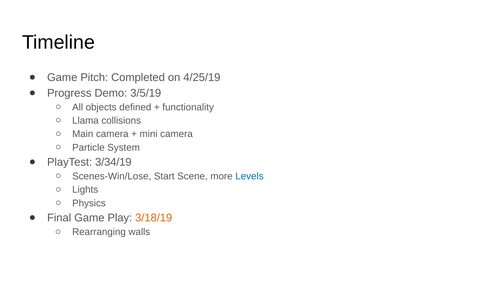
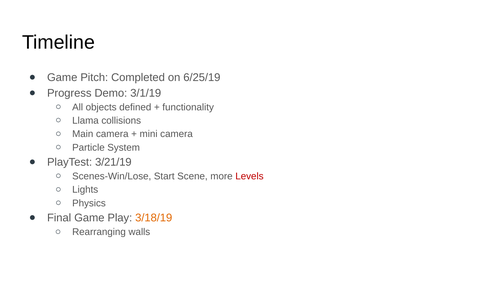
4/25/19: 4/25/19 -> 6/25/19 (202, 78)
3/5/19: 3/5/19 -> 3/1/19 (146, 93)
3/34/19: 3/34/19 -> 3/21/19 (113, 162)
Levels colour: blue -> red (249, 176)
